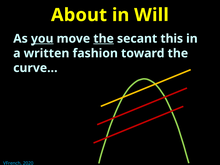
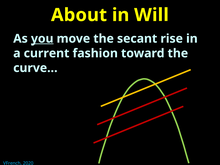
the underline: present -> none (104, 39)
this: this -> rise (172, 39)
written: written -> current (47, 53)
